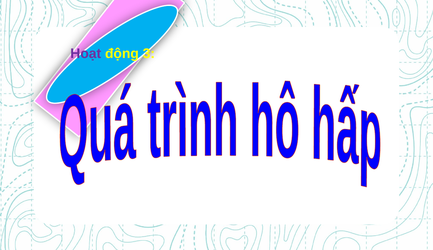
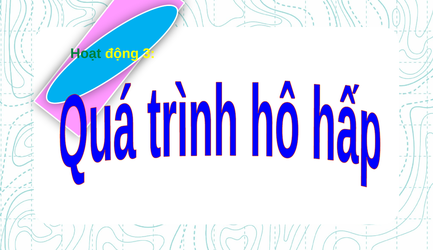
Hoạt colour: purple -> green (86, 53)
